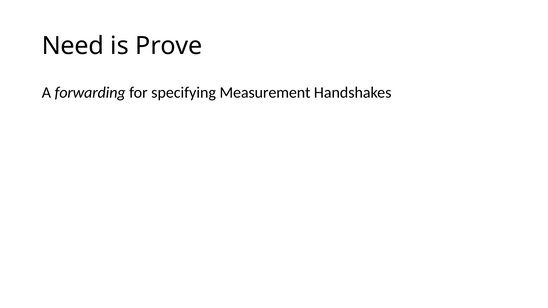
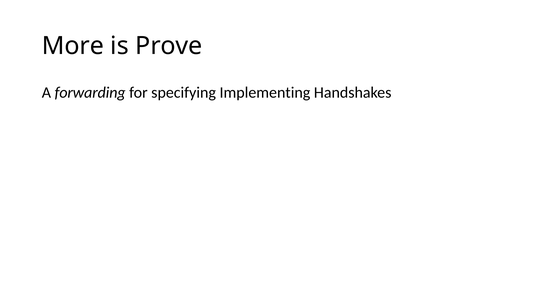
Need: Need -> More (73, 46)
Measurement: Measurement -> Implementing (265, 93)
